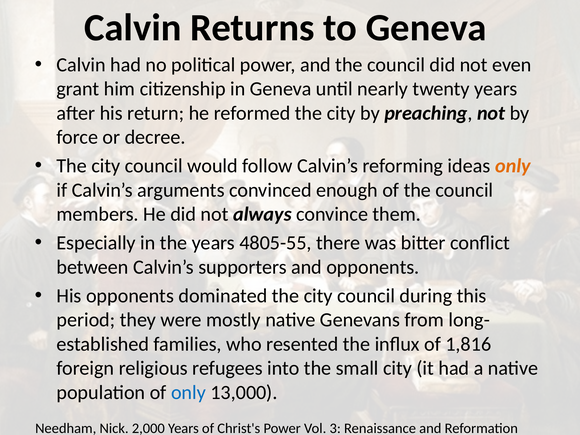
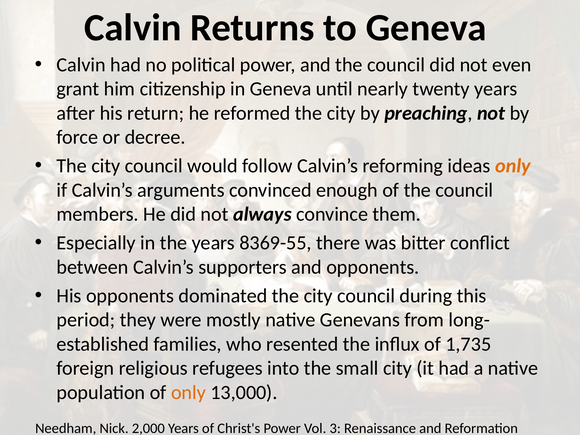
4805-55: 4805-55 -> 8369-55 (276, 243)
1,816: 1,816 -> 1,735 (468, 344)
only colour: blue -> orange (188, 392)
